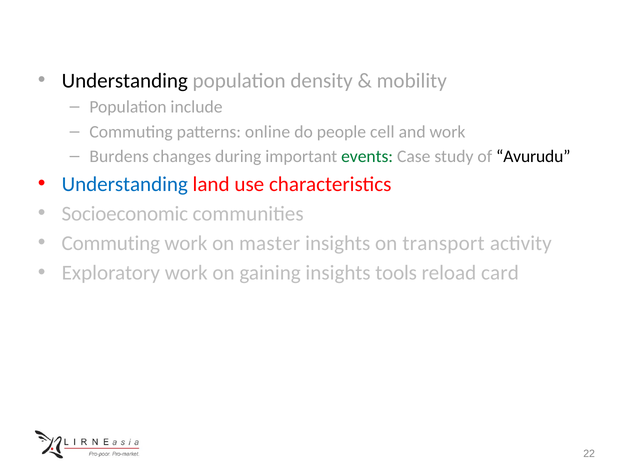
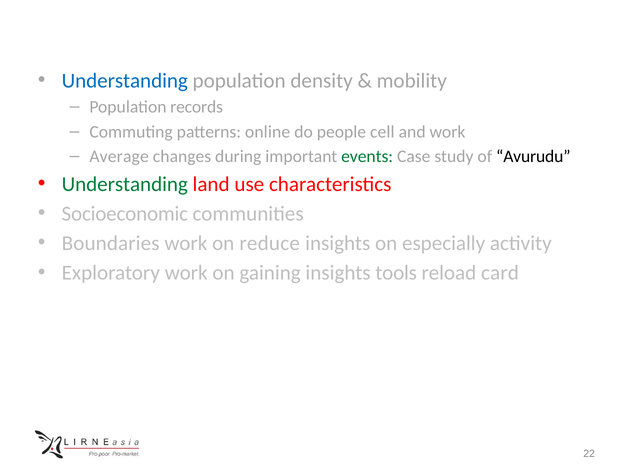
Understanding colour: black -> blue (125, 81)
include: include -> records (197, 107)
Burdens: Burdens -> Average (119, 156)
Understanding colour: blue -> green (125, 184)
Commuting: Commuting -> Boundaries (111, 243)
master: master -> reduce (270, 243)
transport: transport -> especially (444, 243)
